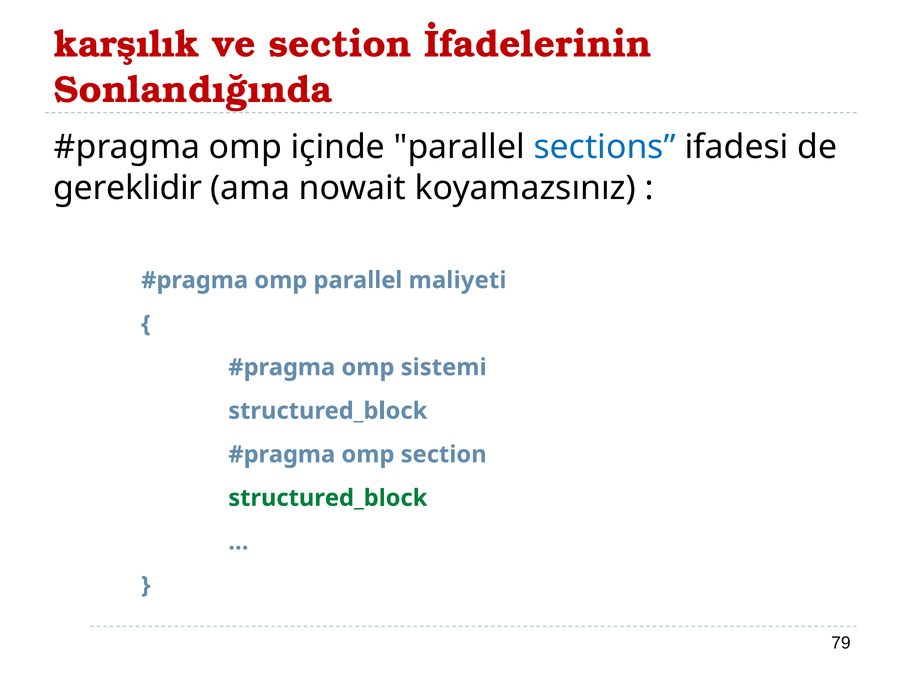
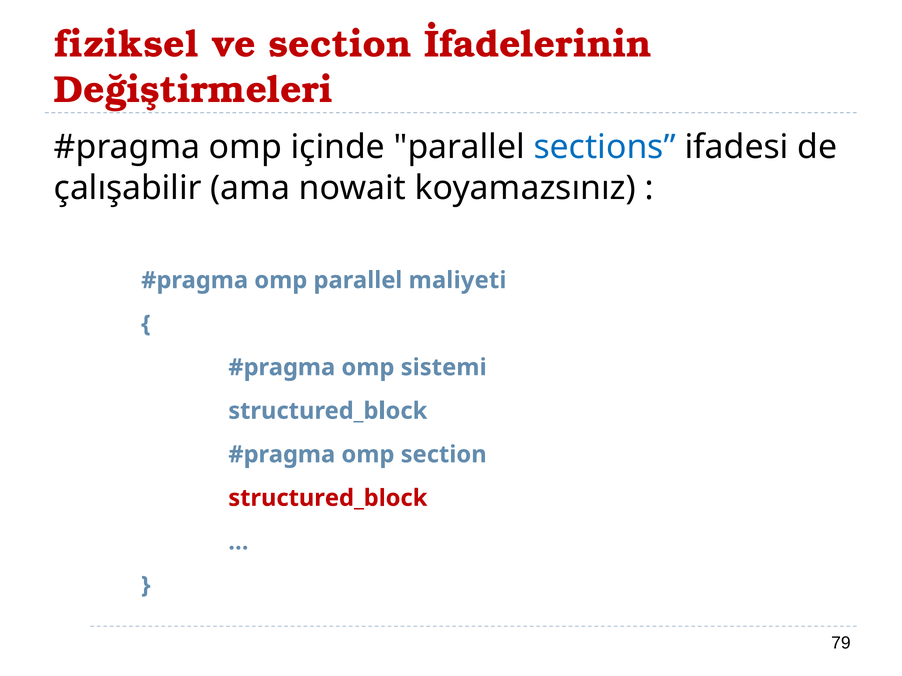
karşılık: karşılık -> fiziksel (126, 45)
Sonlandığında: Sonlandığında -> Değiştirmeleri (193, 90)
gereklidir: gereklidir -> çalışabilir (128, 188)
structured_block colour: green -> red (328, 498)
